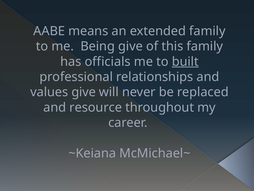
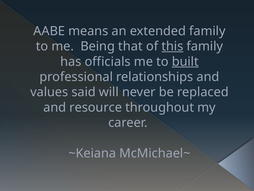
Being give: give -> that (130, 46)
this underline: none -> present (172, 46)
values give: give -> said (84, 92)
